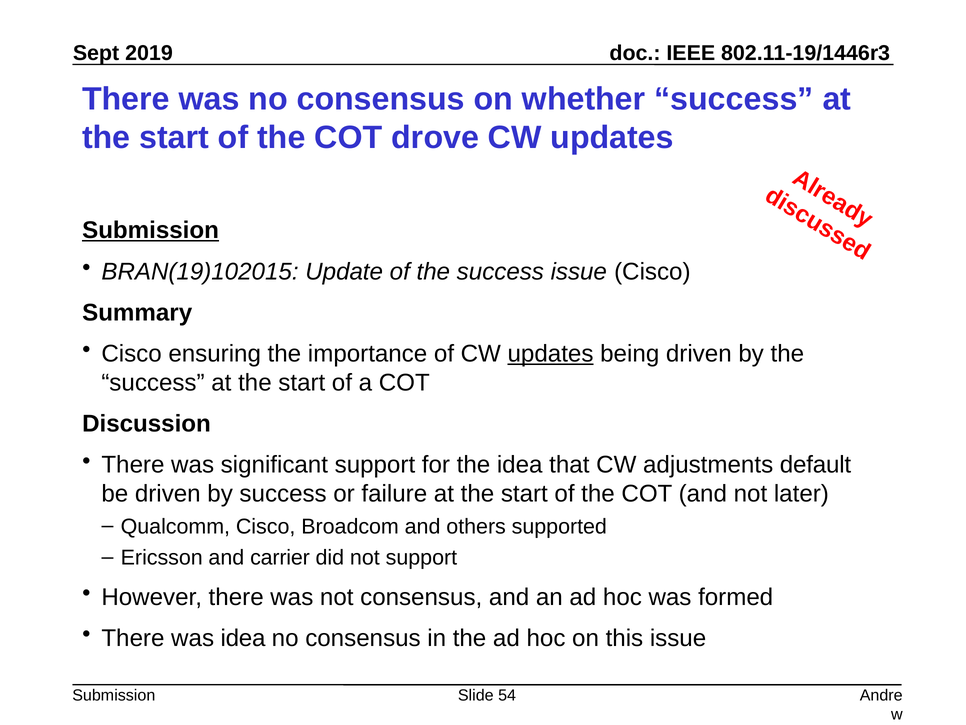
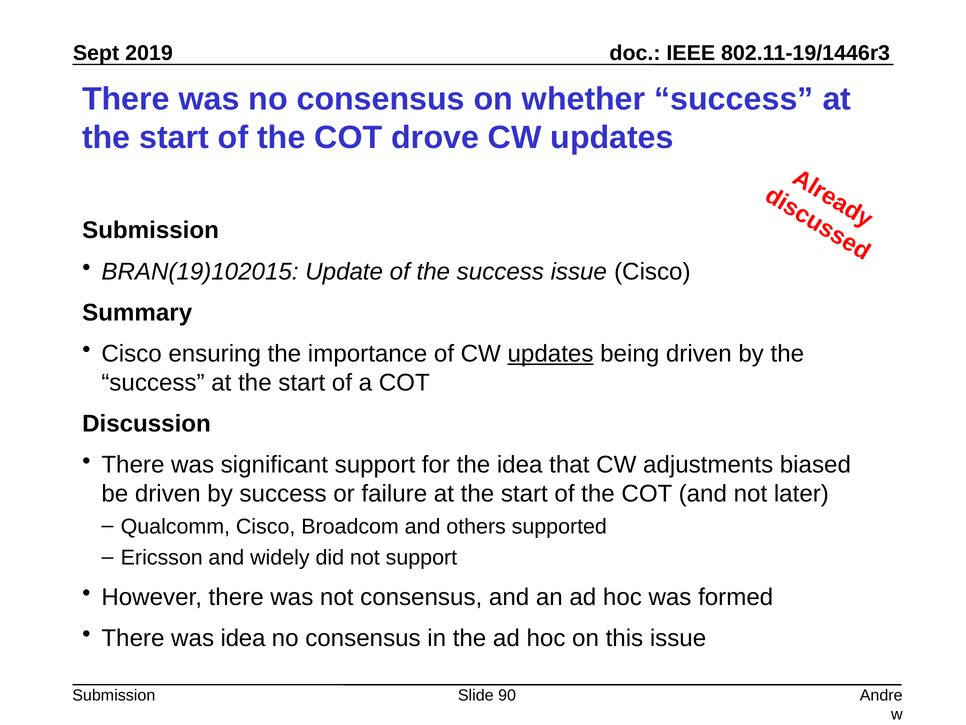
Submission underline: present -> none (151, 230)
default: default -> biased (815, 465)
carrier: carrier -> widely (280, 557)
54: 54 -> 90 (507, 695)
